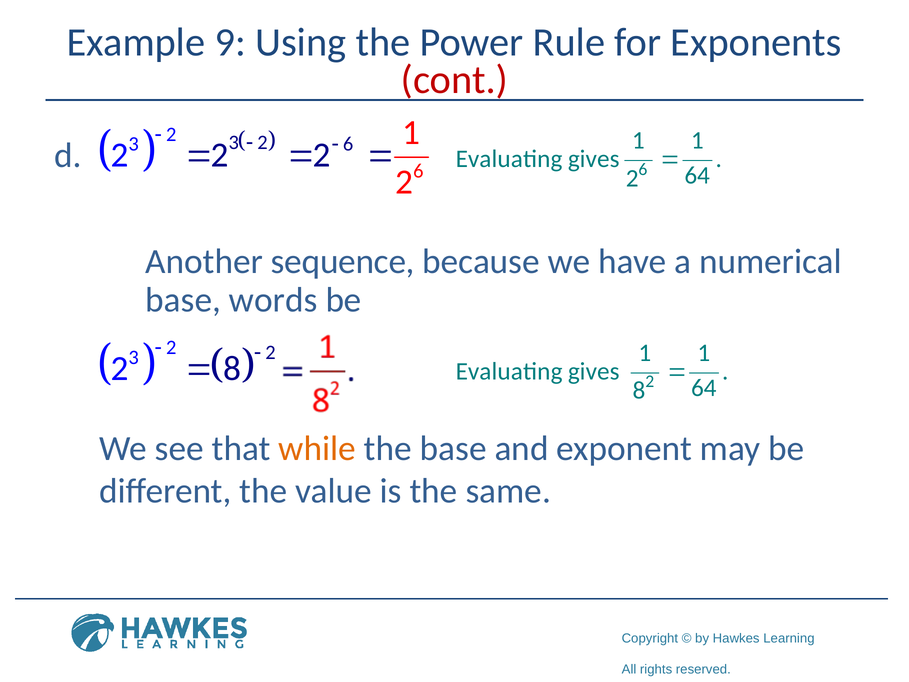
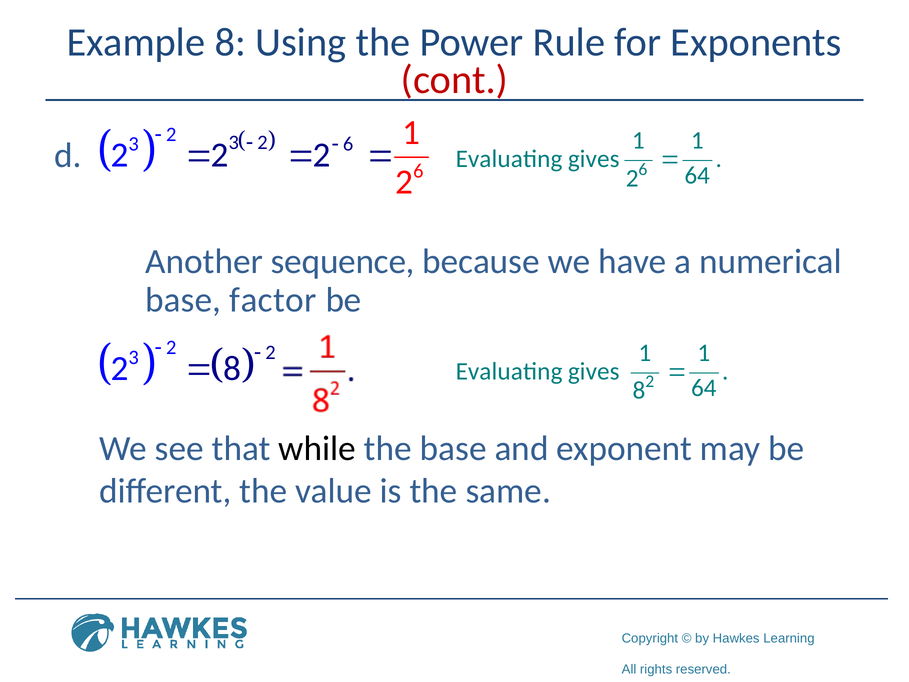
Example 9: 9 -> 8 (230, 42)
words: words -> factor (273, 300)
while colour: orange -> black (317, 448)
